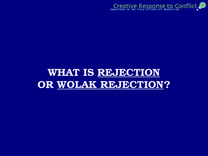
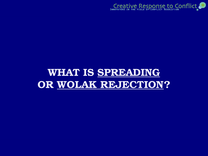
IS REJECTION: REJECTION -> SPREADING (129, 73)
